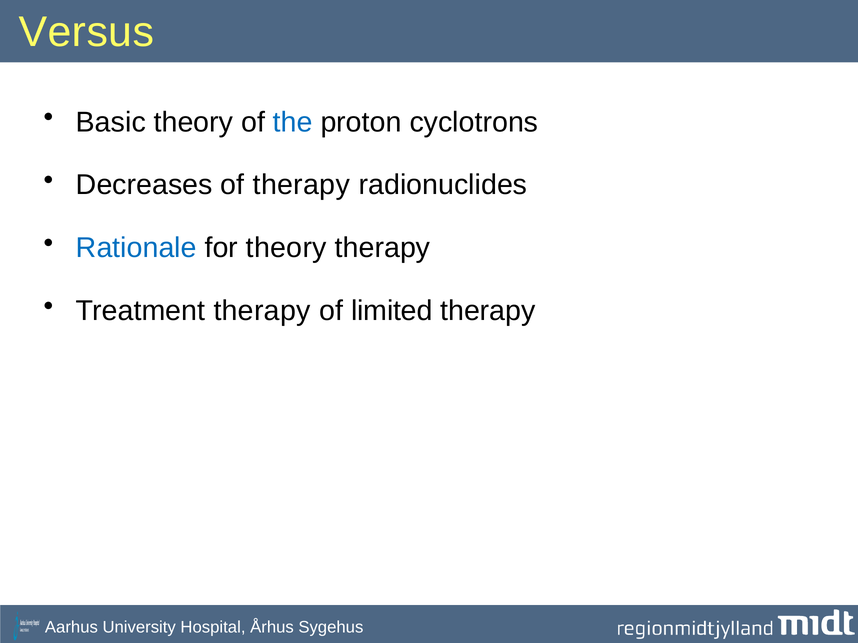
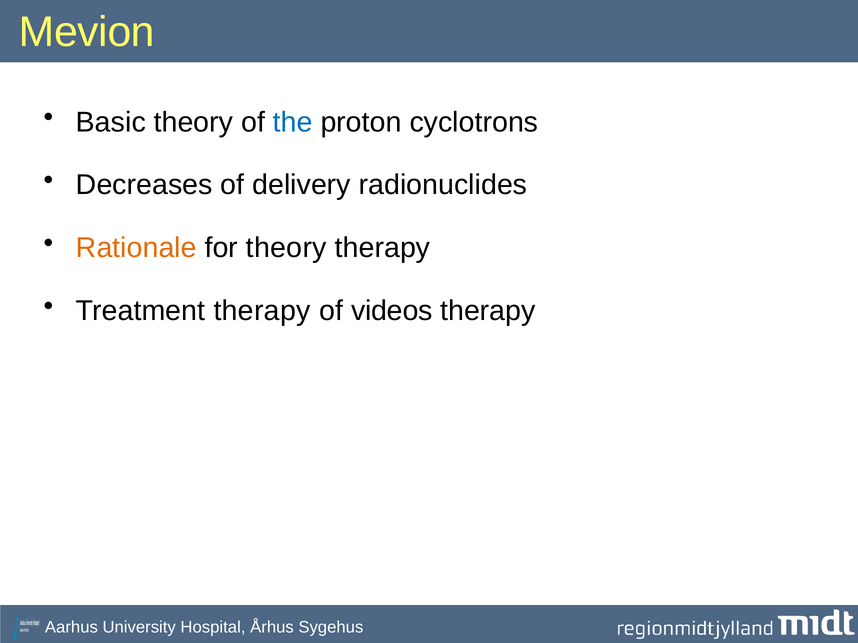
Versus: Versus -> Mevion (87, 32)
of therapy: therapy -> delivery (302, 185)
Rationale colour: blue -> orange (136, 248)
limited: limited -> videos (392, 311)
